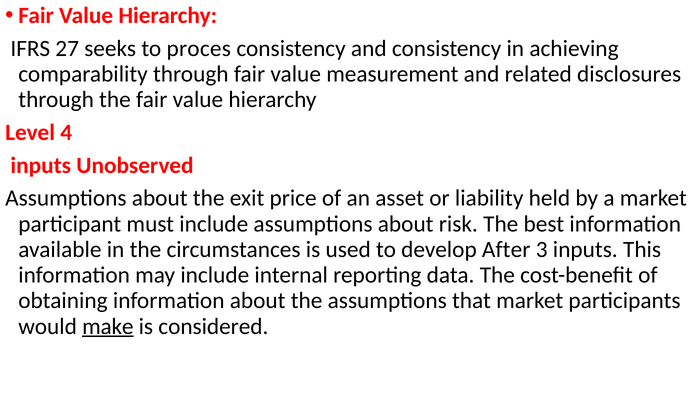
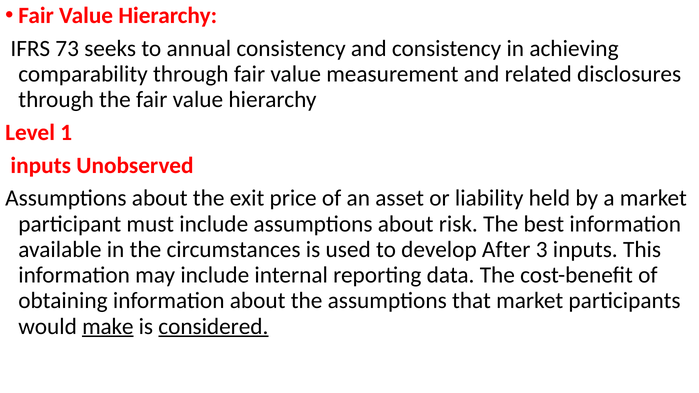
27: 27 -> 73 (67, 48)
proces: proces -> annual (199, 48)
4: 4 -> 1 (66, 133)
considered underline: none -> present (213, 327)
